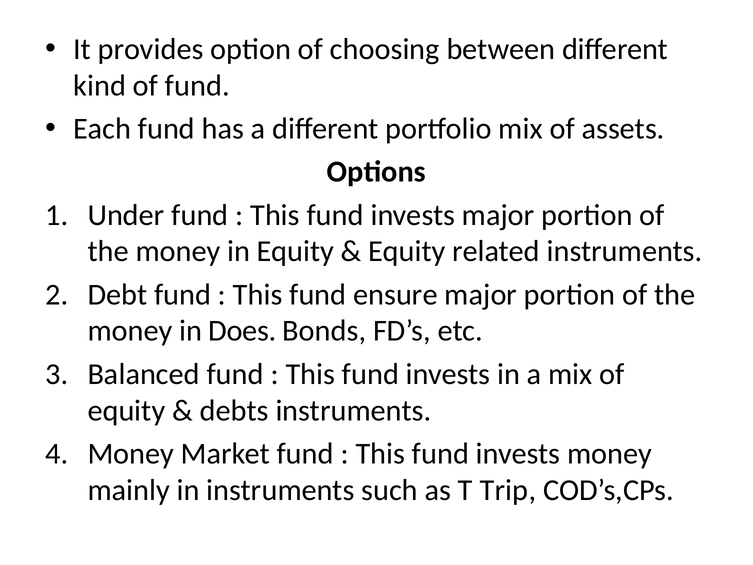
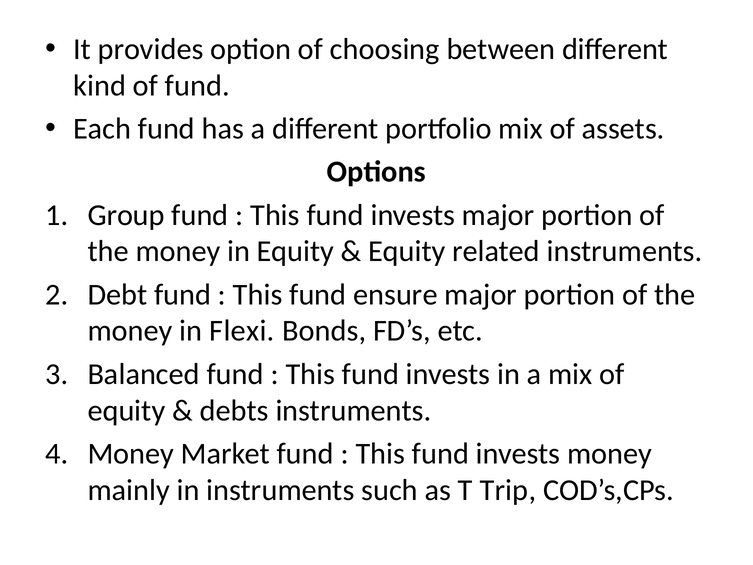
Under: Under -> Group (126, 215)
Does: Does -> Flexi (242, 331)
